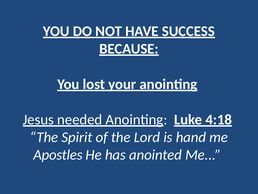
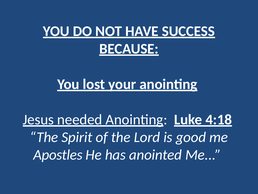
hand: hand -> good (191, 137)
